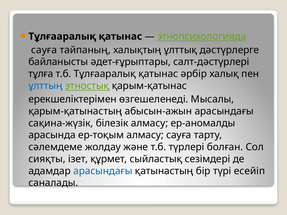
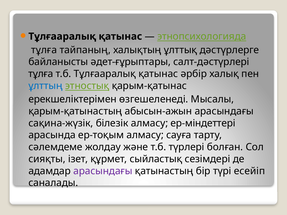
сауға: сауға -> тұлға (44, 50)
ер-аномалды: ер-аномалды -> ер-міндеттері (203, 123)
арасындағы colour: blue -> purple (103, 171)
